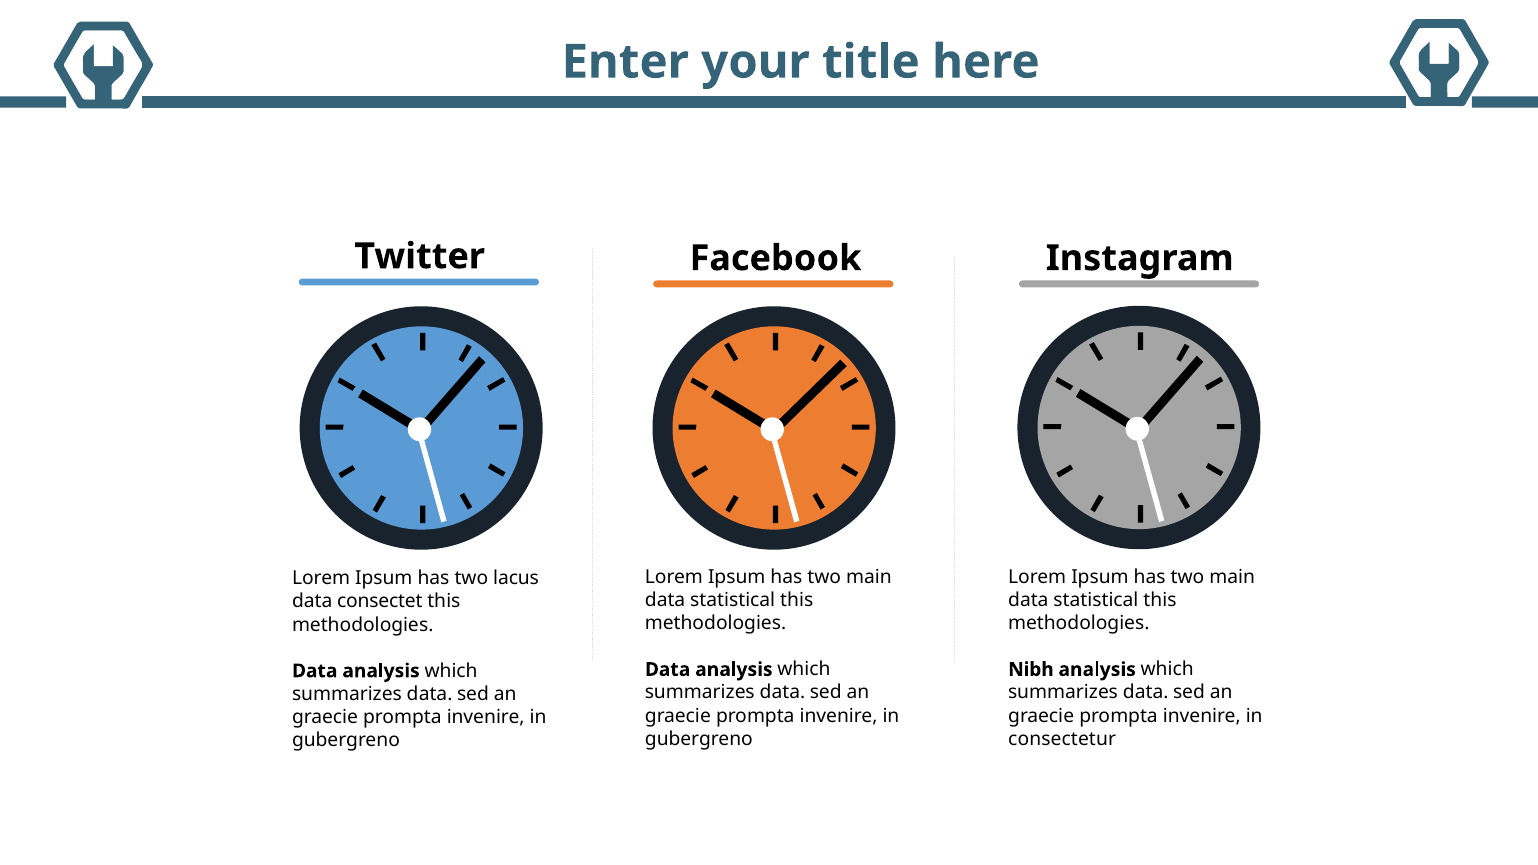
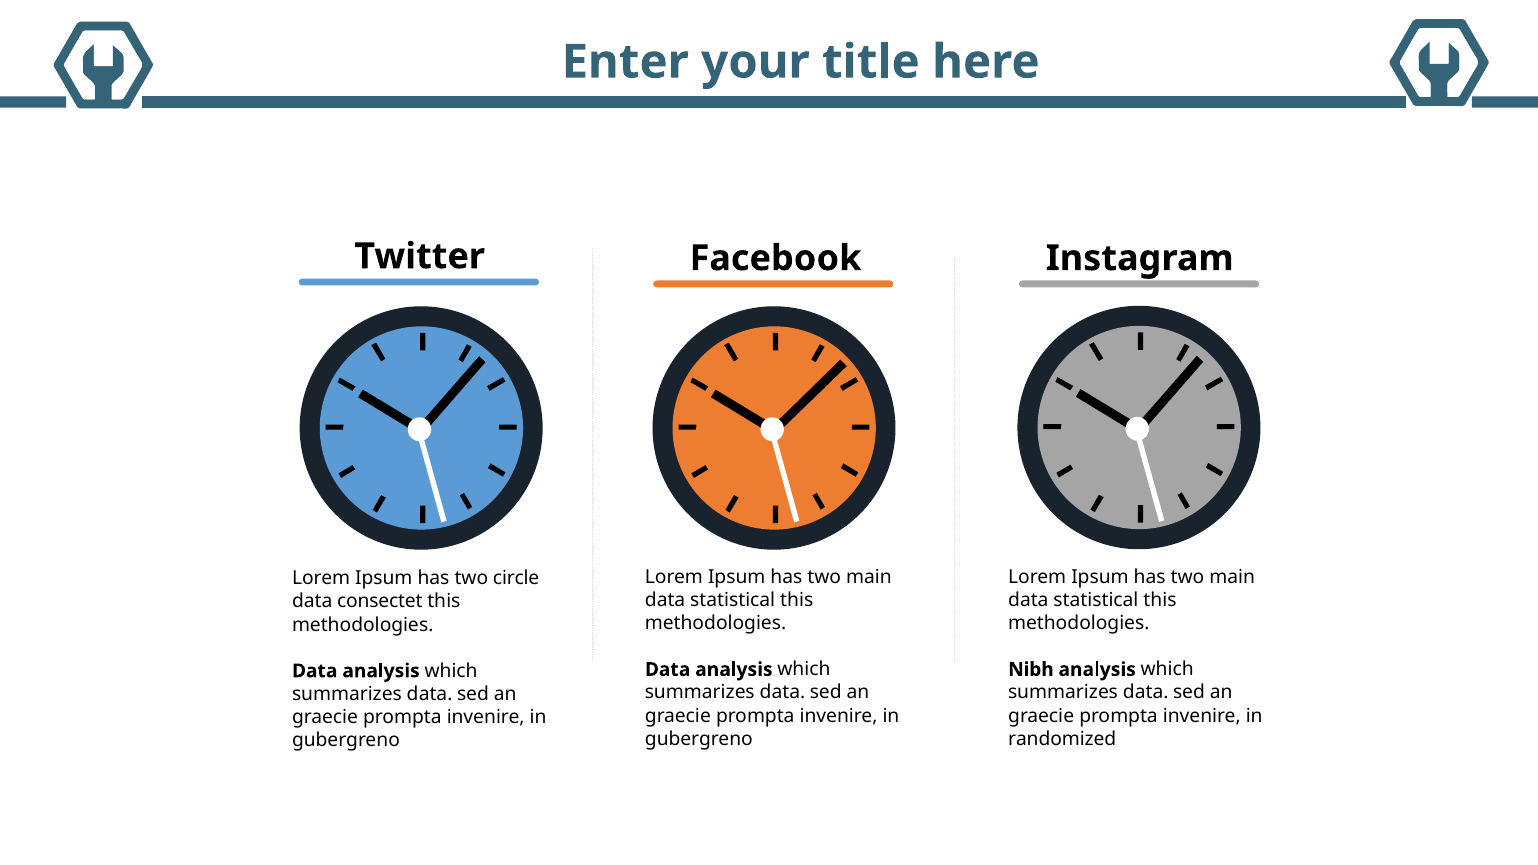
lacus: lacus -> circle (516, 579)
consectetur: consectetur -> randomized (1062, 739)
